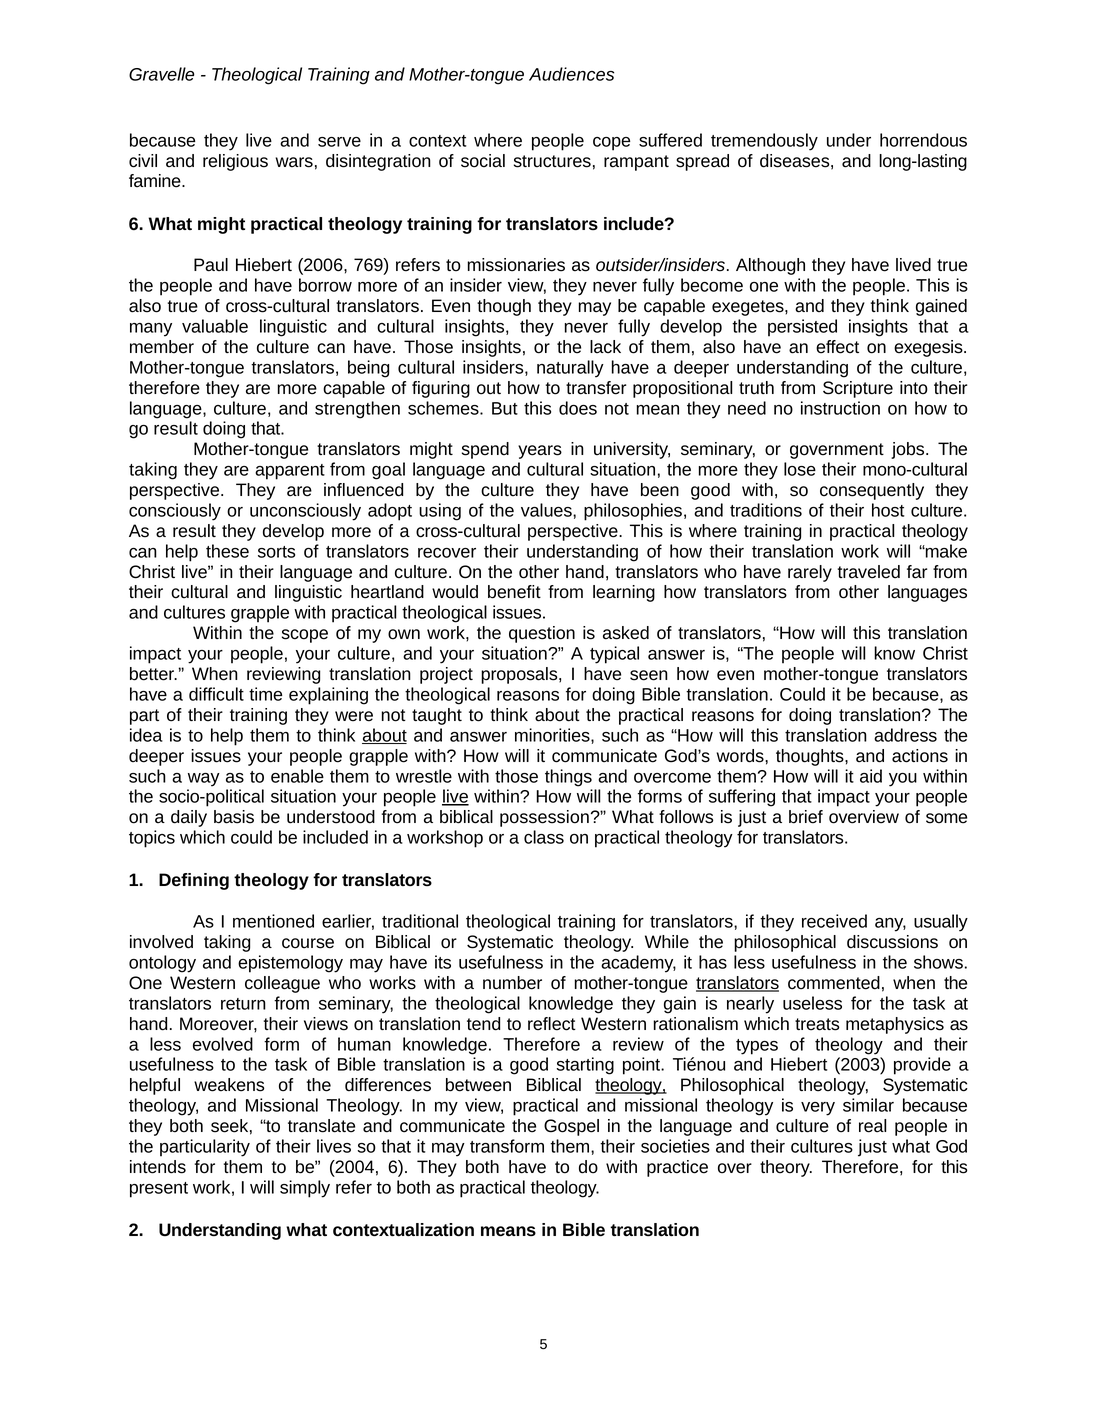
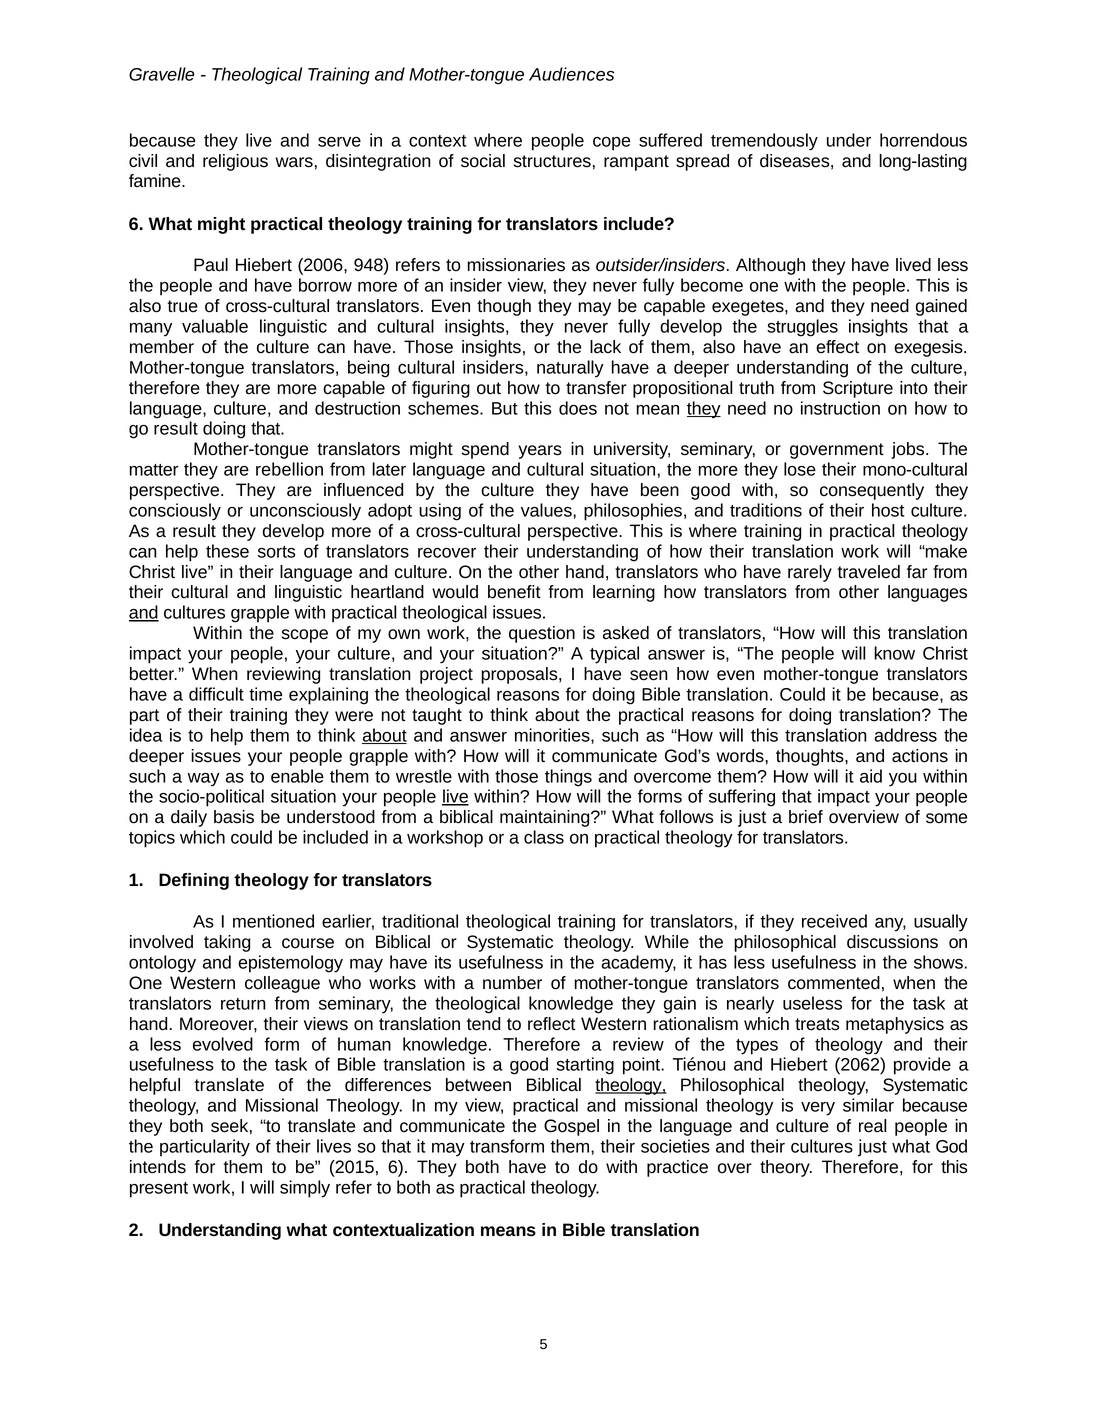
769: 769 -> 948 (371, 266)
lived true: true -> less (953, 266)
and they think: think -> need (890, 306)
persisted: persisted -> struggles (803, 327)
strengthen: strengthen -> destruction (358, 409)
they underline: none -> present (704, 409)
taking: taking -> matter (154, 470)
apparent: apparent -> rebellion (290, 470)
goal: goal -> later (389, 470)
and underline: none -> present (144, 613)
possession: possession -> maintaining (553, 818)
translators underline: present -> none (738, 983)
2003: 2003 -> 2062 (860, 1065)
helpful weakens: weakens -> translate (230, 1086)
2004: 2004 -> 2015 (354, 1167)
